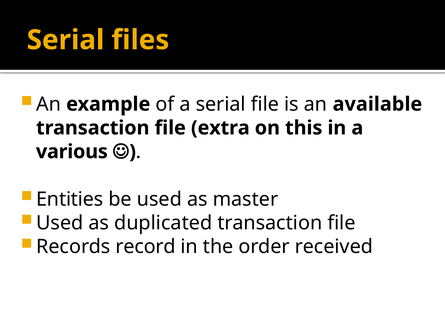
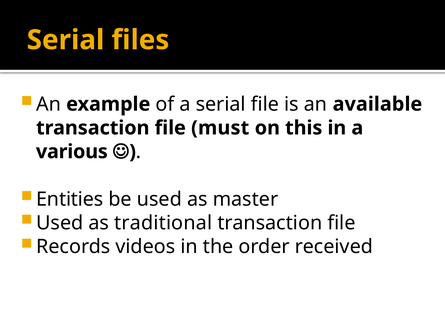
extra: extra -> must (220, 128)
duplicated: duplicated -> traditional (163, 223)
record: record -> videos (145, 247)
